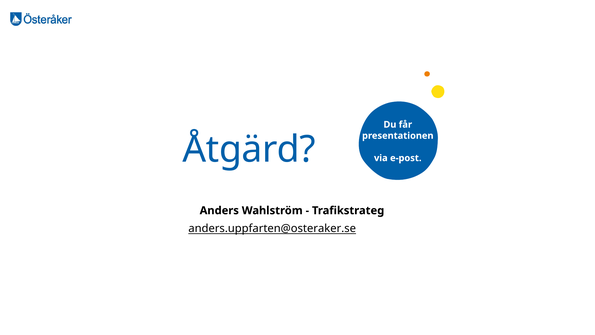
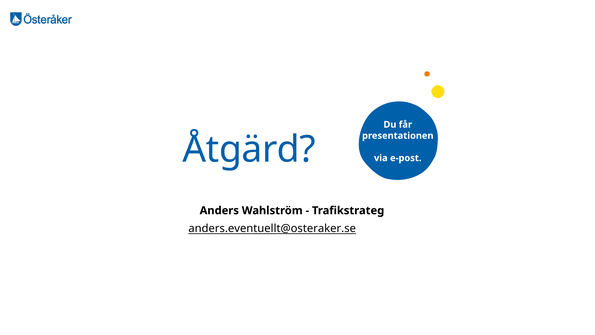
anders.uppfarten@osteraker.se: anders.uppfarten@osteraker.se -> anders.eventuellt@osteraker.se (272, 228)
